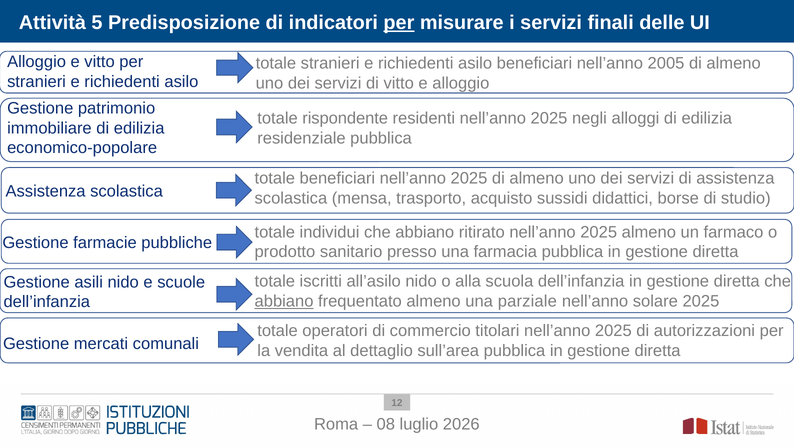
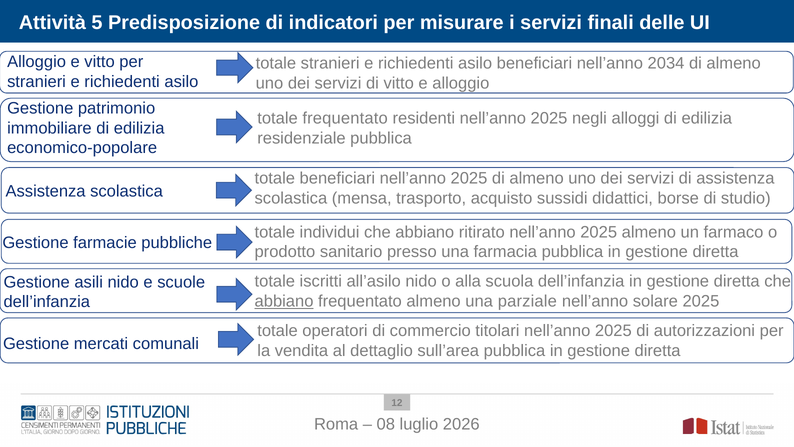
per underline: present -> none (399, 23)
2005: 2005 -> 2034 (666, 63)
totale rispondente: rispondente -> frequentato (345, 118)
